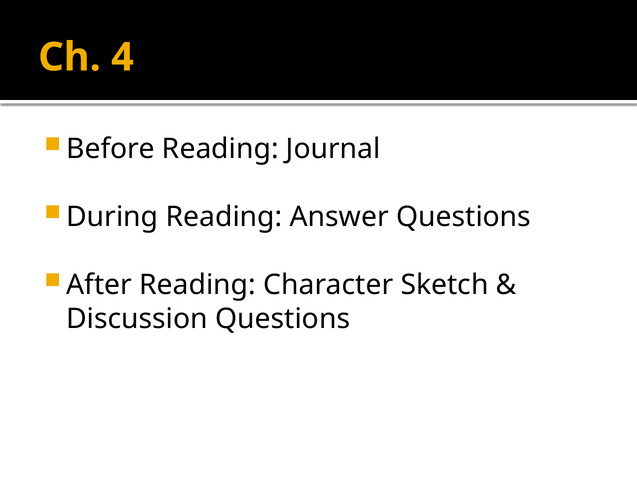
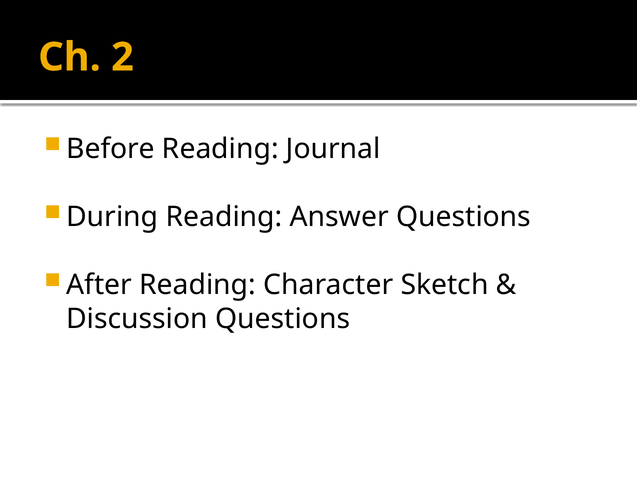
4: 4 -> 2 (122, 57)
